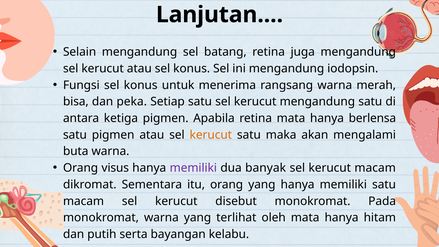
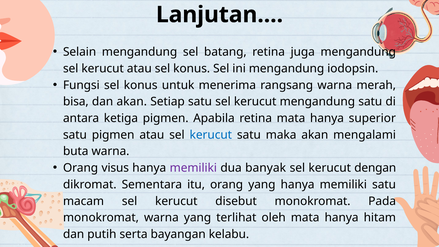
dan peka: peka -> akan (132, 102)
berlensa: berlensa -> superior (372, 118)
kerucut colour: orange -> blue (211, 135)
kerucut macam: macam -> dengan (375, 168)
